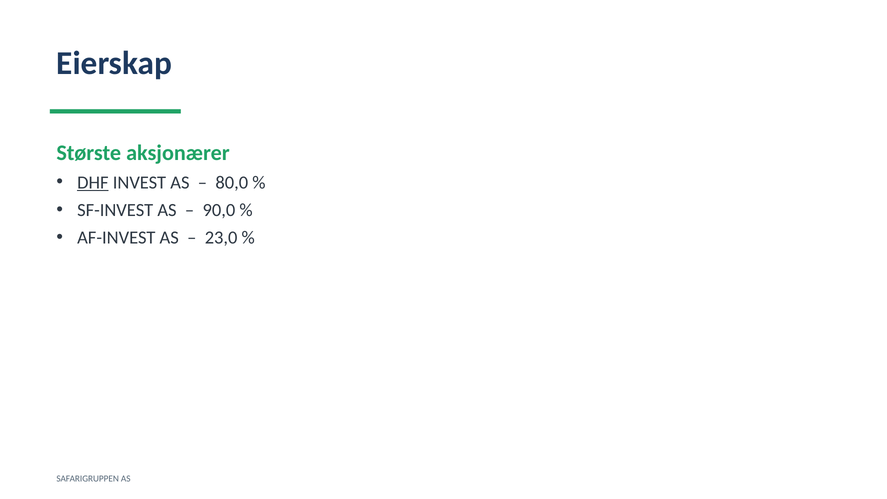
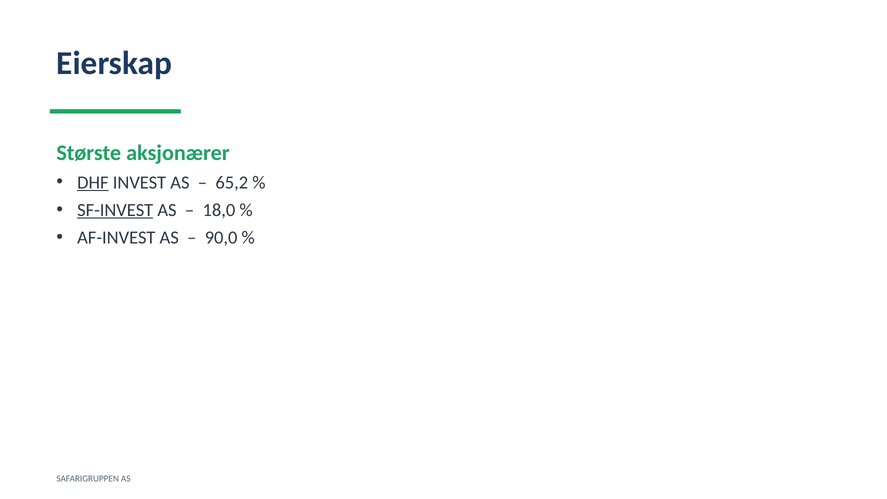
80,0: 80,0 -> 65,2 (232, 182)
SF-INVEST underline: none -> present (115, 210)
90,0: 90,0 -> 18,0 (219, 210)
23,0: 23,0 -> 90,0 (221, 238)
